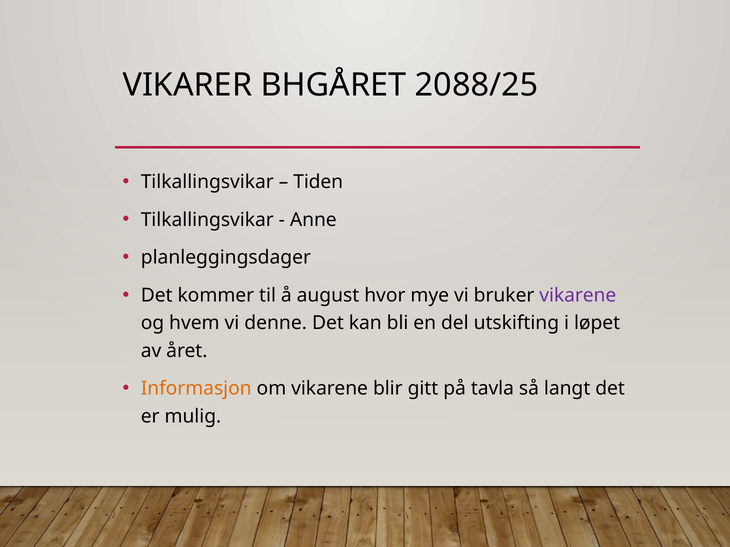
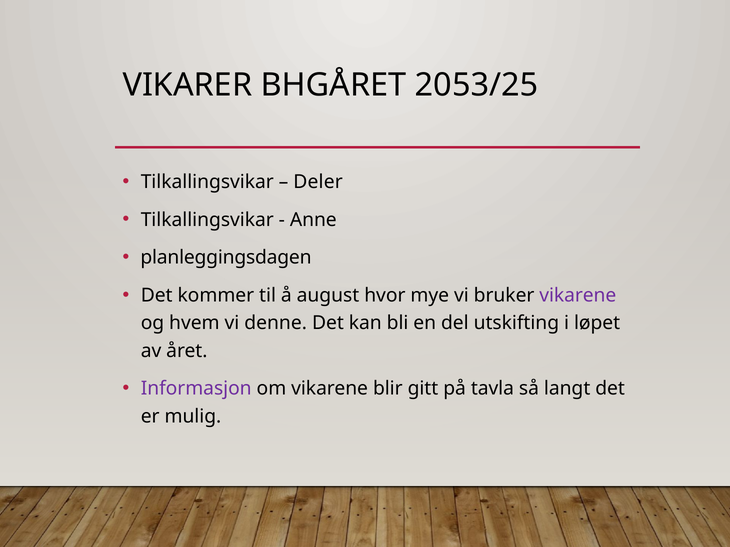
2088/25: 2088/25 -> 2053/25 (477, 85)
Tiden: Tiden -> Deler (318, 182)
planleggingsdager: planleggingsdager -> planleggingsdagen (226, 258)
Informasjon colour: orange -> purple (196, 389)
